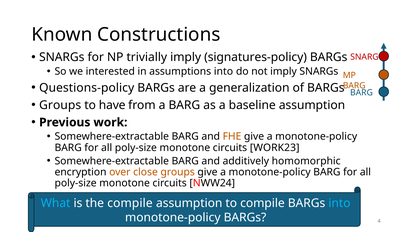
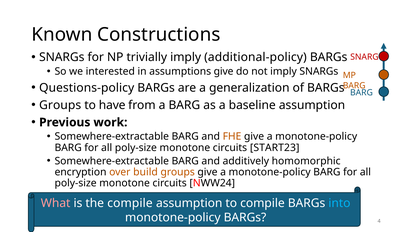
signatures-policy: signatures-policy -> additional-policy (255, 57)
assumptions into: into -> give (224, 71)
WORK23: WORK23 -> START23 (275, 148)
close: close -> build (145, 172)
What colour: light blue -> pink (56, 203)
